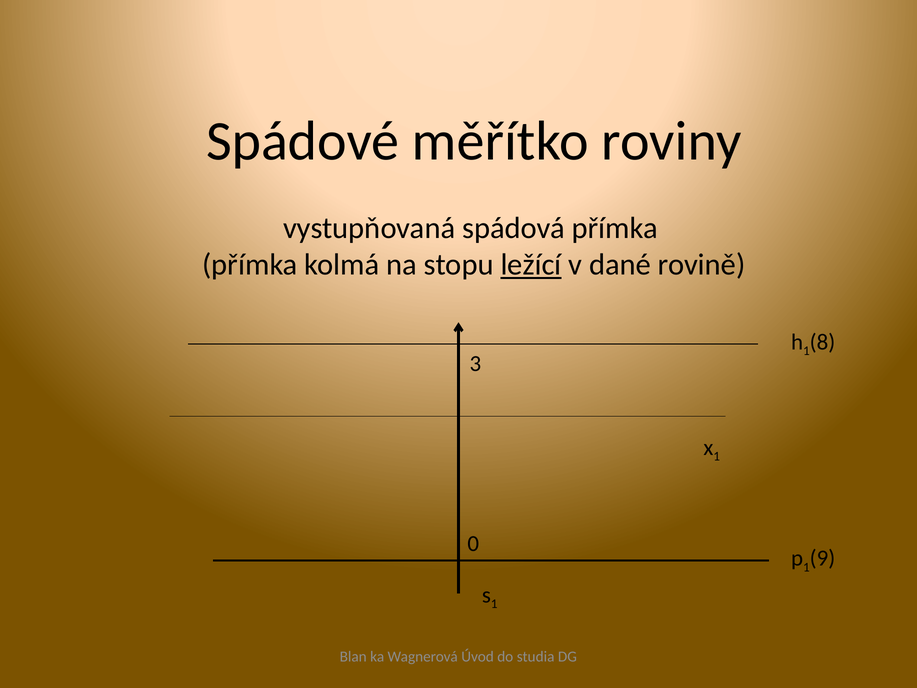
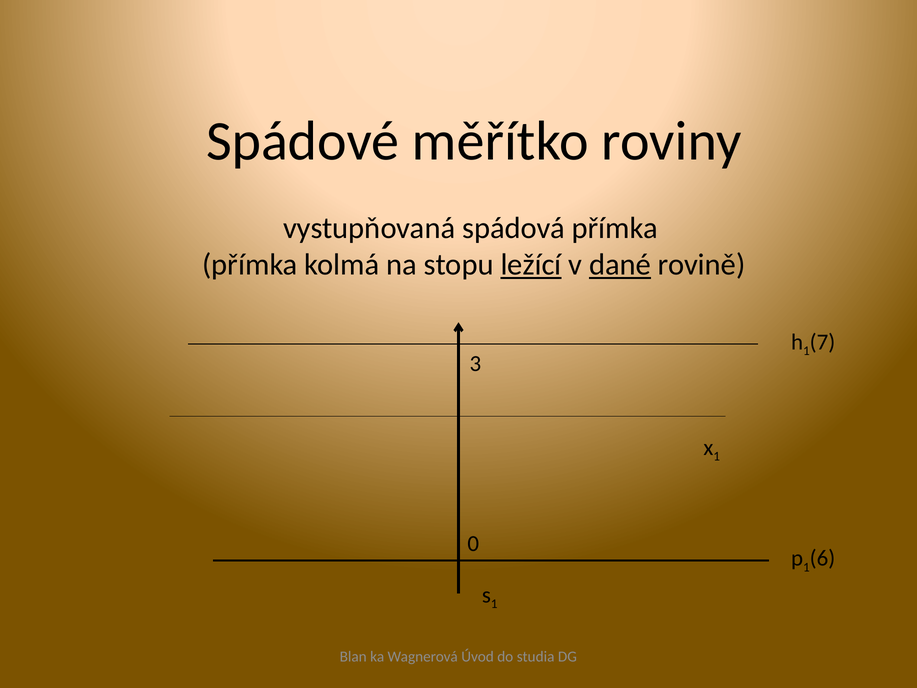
dané underline: none -> present (620, 265)
8: 8 -> 7 (822, 342)
9: 9 -> 6 (822, 558)
